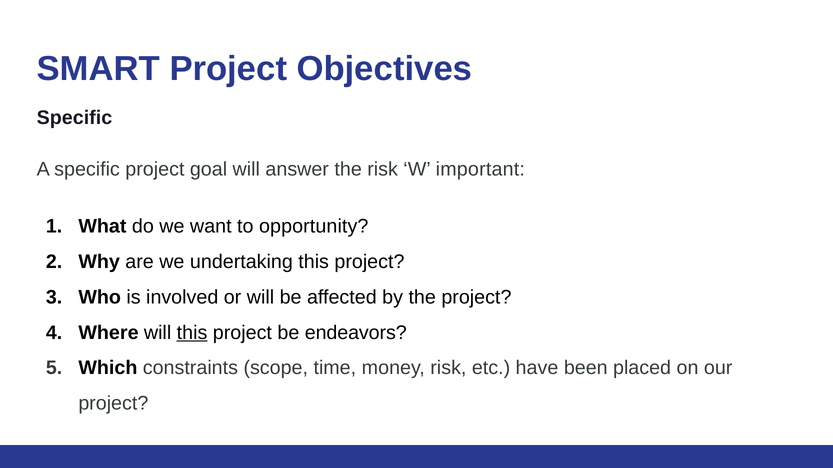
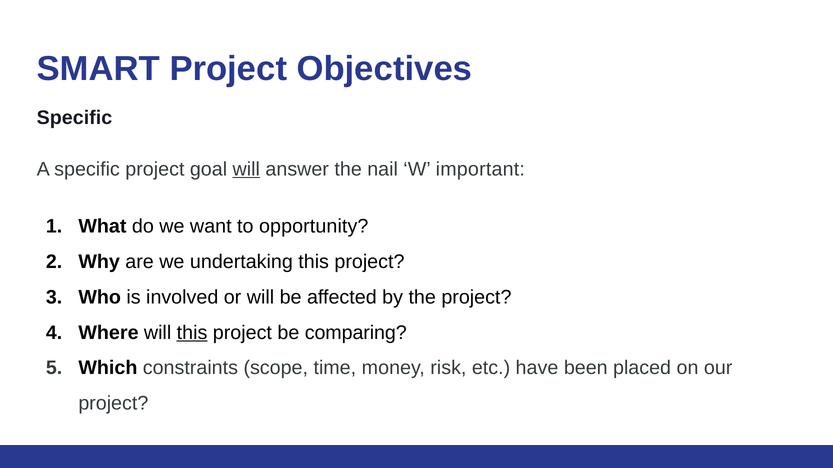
will underline: none -> present (246, 169)
the risk: risk -> nail (383, 169)
endeavors: endeavors -> comparing (356, 333)
